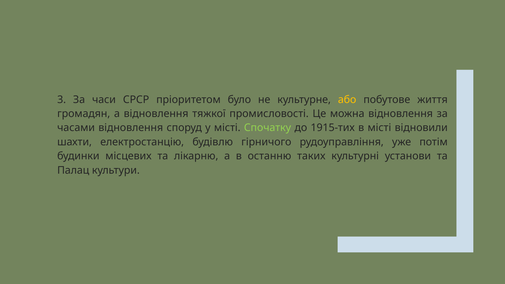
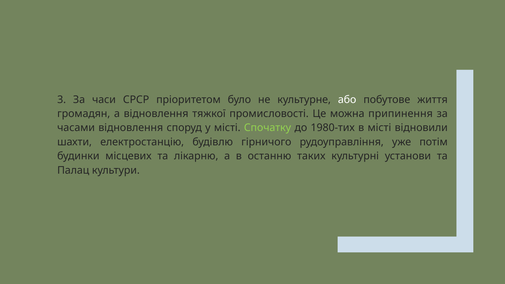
або colour: yellow -> white (347, 100)
можна відновлення: відновлення -> припинення (401, 114)
1915-тих: 1915-тих -> 1980-тих (333, 128)
